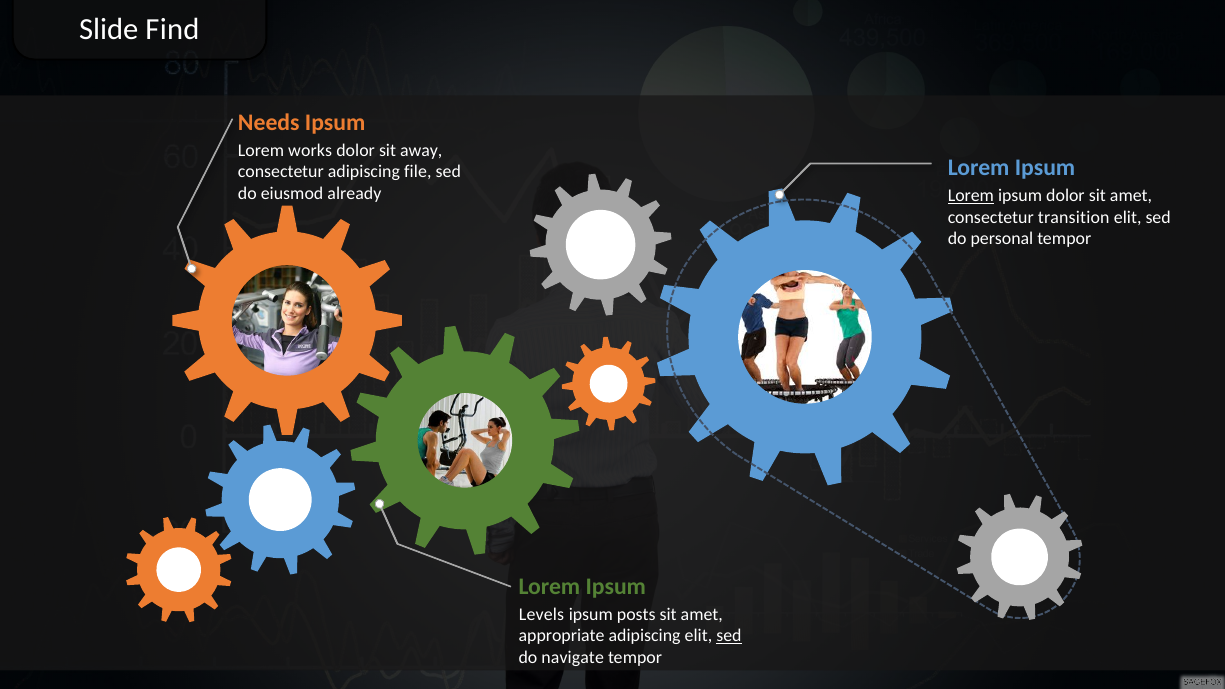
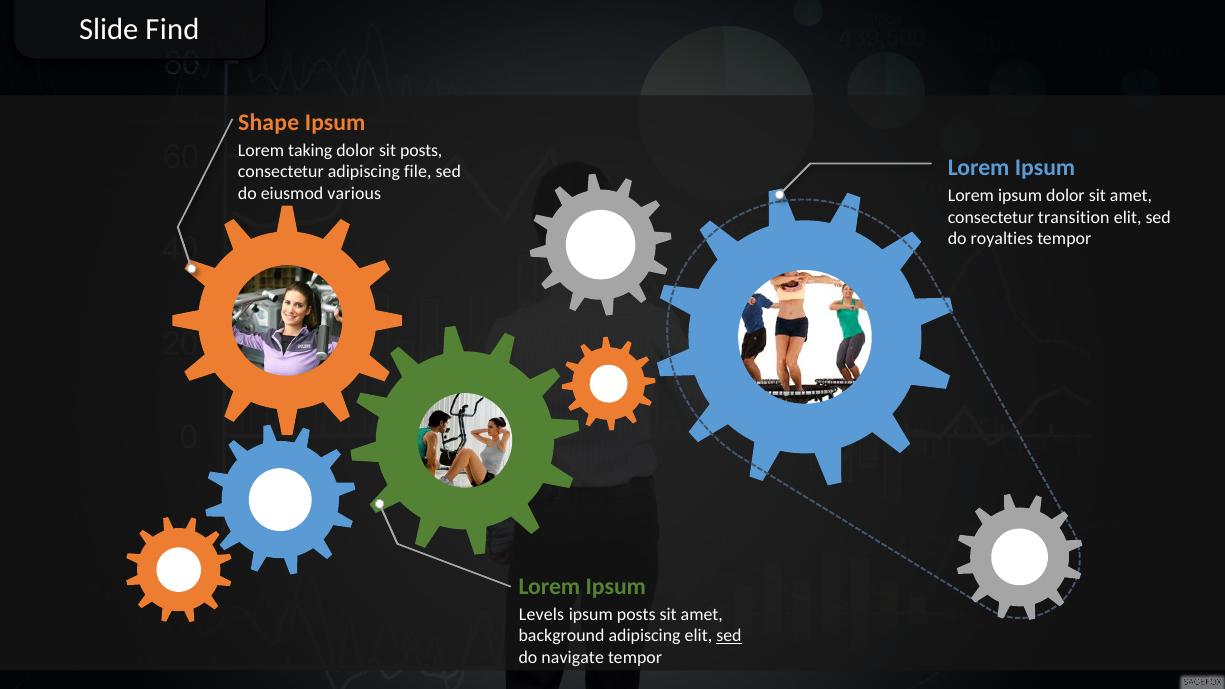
Needs: Needs -> Shape (269, 122)
works: works -> taking (310, 150)
sit away: away -> posts (421, 150)
already: already -> various (354, 193)
Lorem underline: present -> none (971, 196)
personal: personal -> royalties (1002, 239)
appropriate: appropriate -> background (562, 636)
